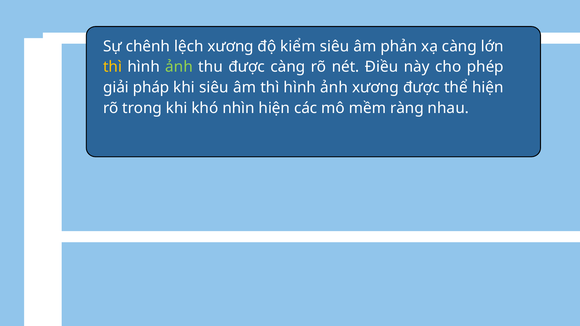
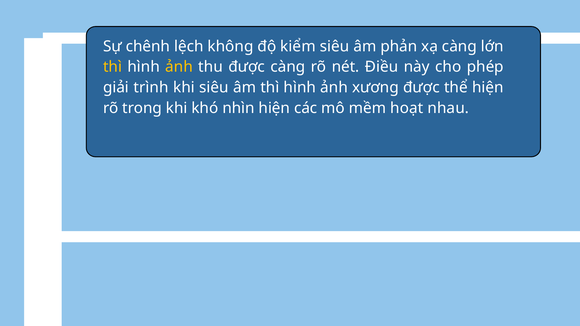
lệch xương: xương -> không (231, 46)
ảnh colour: light green -> yellow (179, 67)
pháp: pháp -> trình (151, 88)
ràng: ràng -> hoạt (407, 108)
